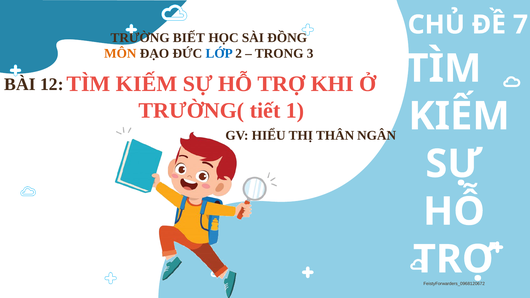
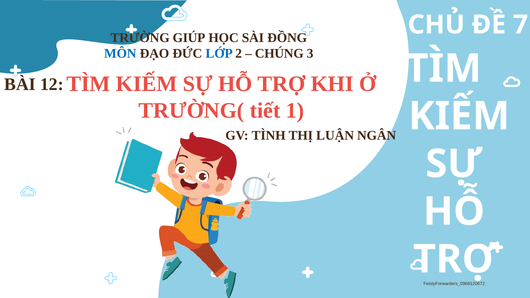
BIẾT: BIẾT -> GIÚP (189, 38)
MÔN colour: orange -> blue (120, 54)
TRONG: TRONG -> CHÚNG (279, 54)
HIỂU: HIỂU -> TÌNH (269, 136)
THÂN: THÂN -> LUẬN (335, 136)
